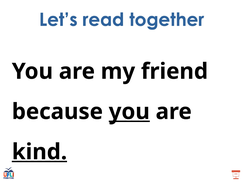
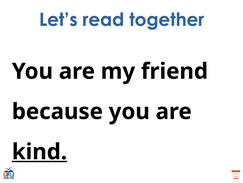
you underline: present -> none (129, 111)
